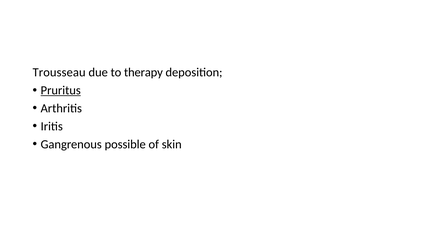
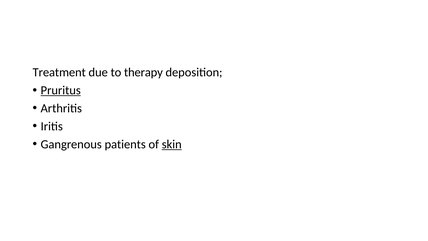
Trousseau: Trousseau -> Treatment (59, 72)
possible: possible -> patients (125, 144)
skin underline: none -> present (172, 144)
